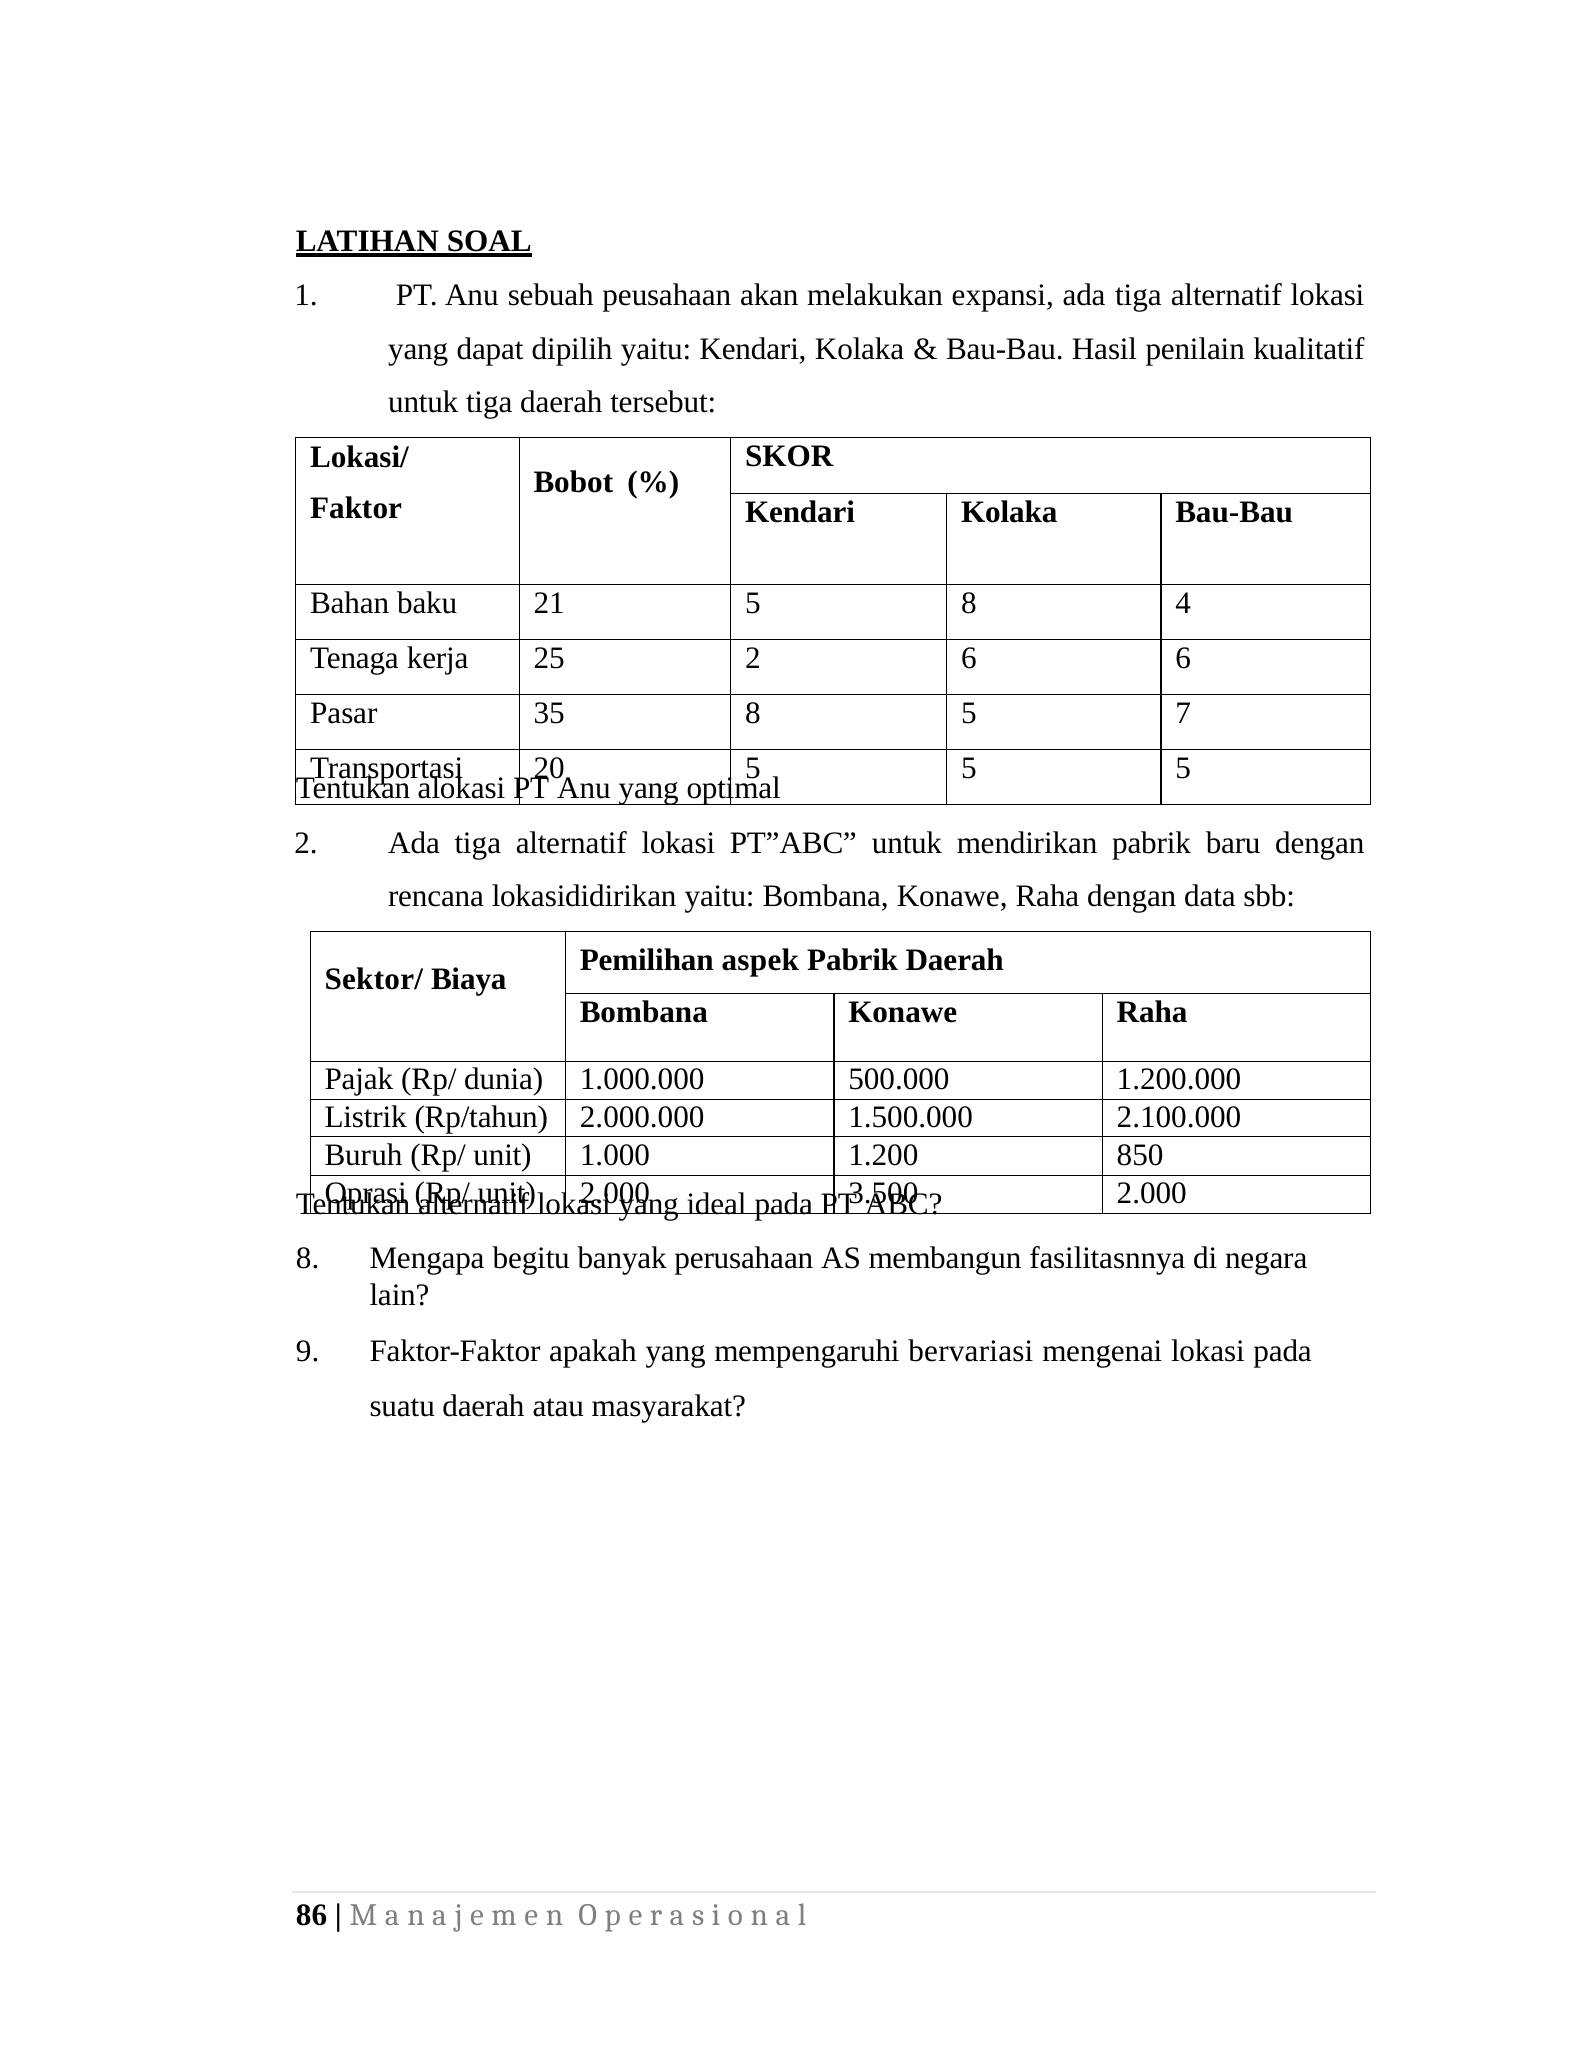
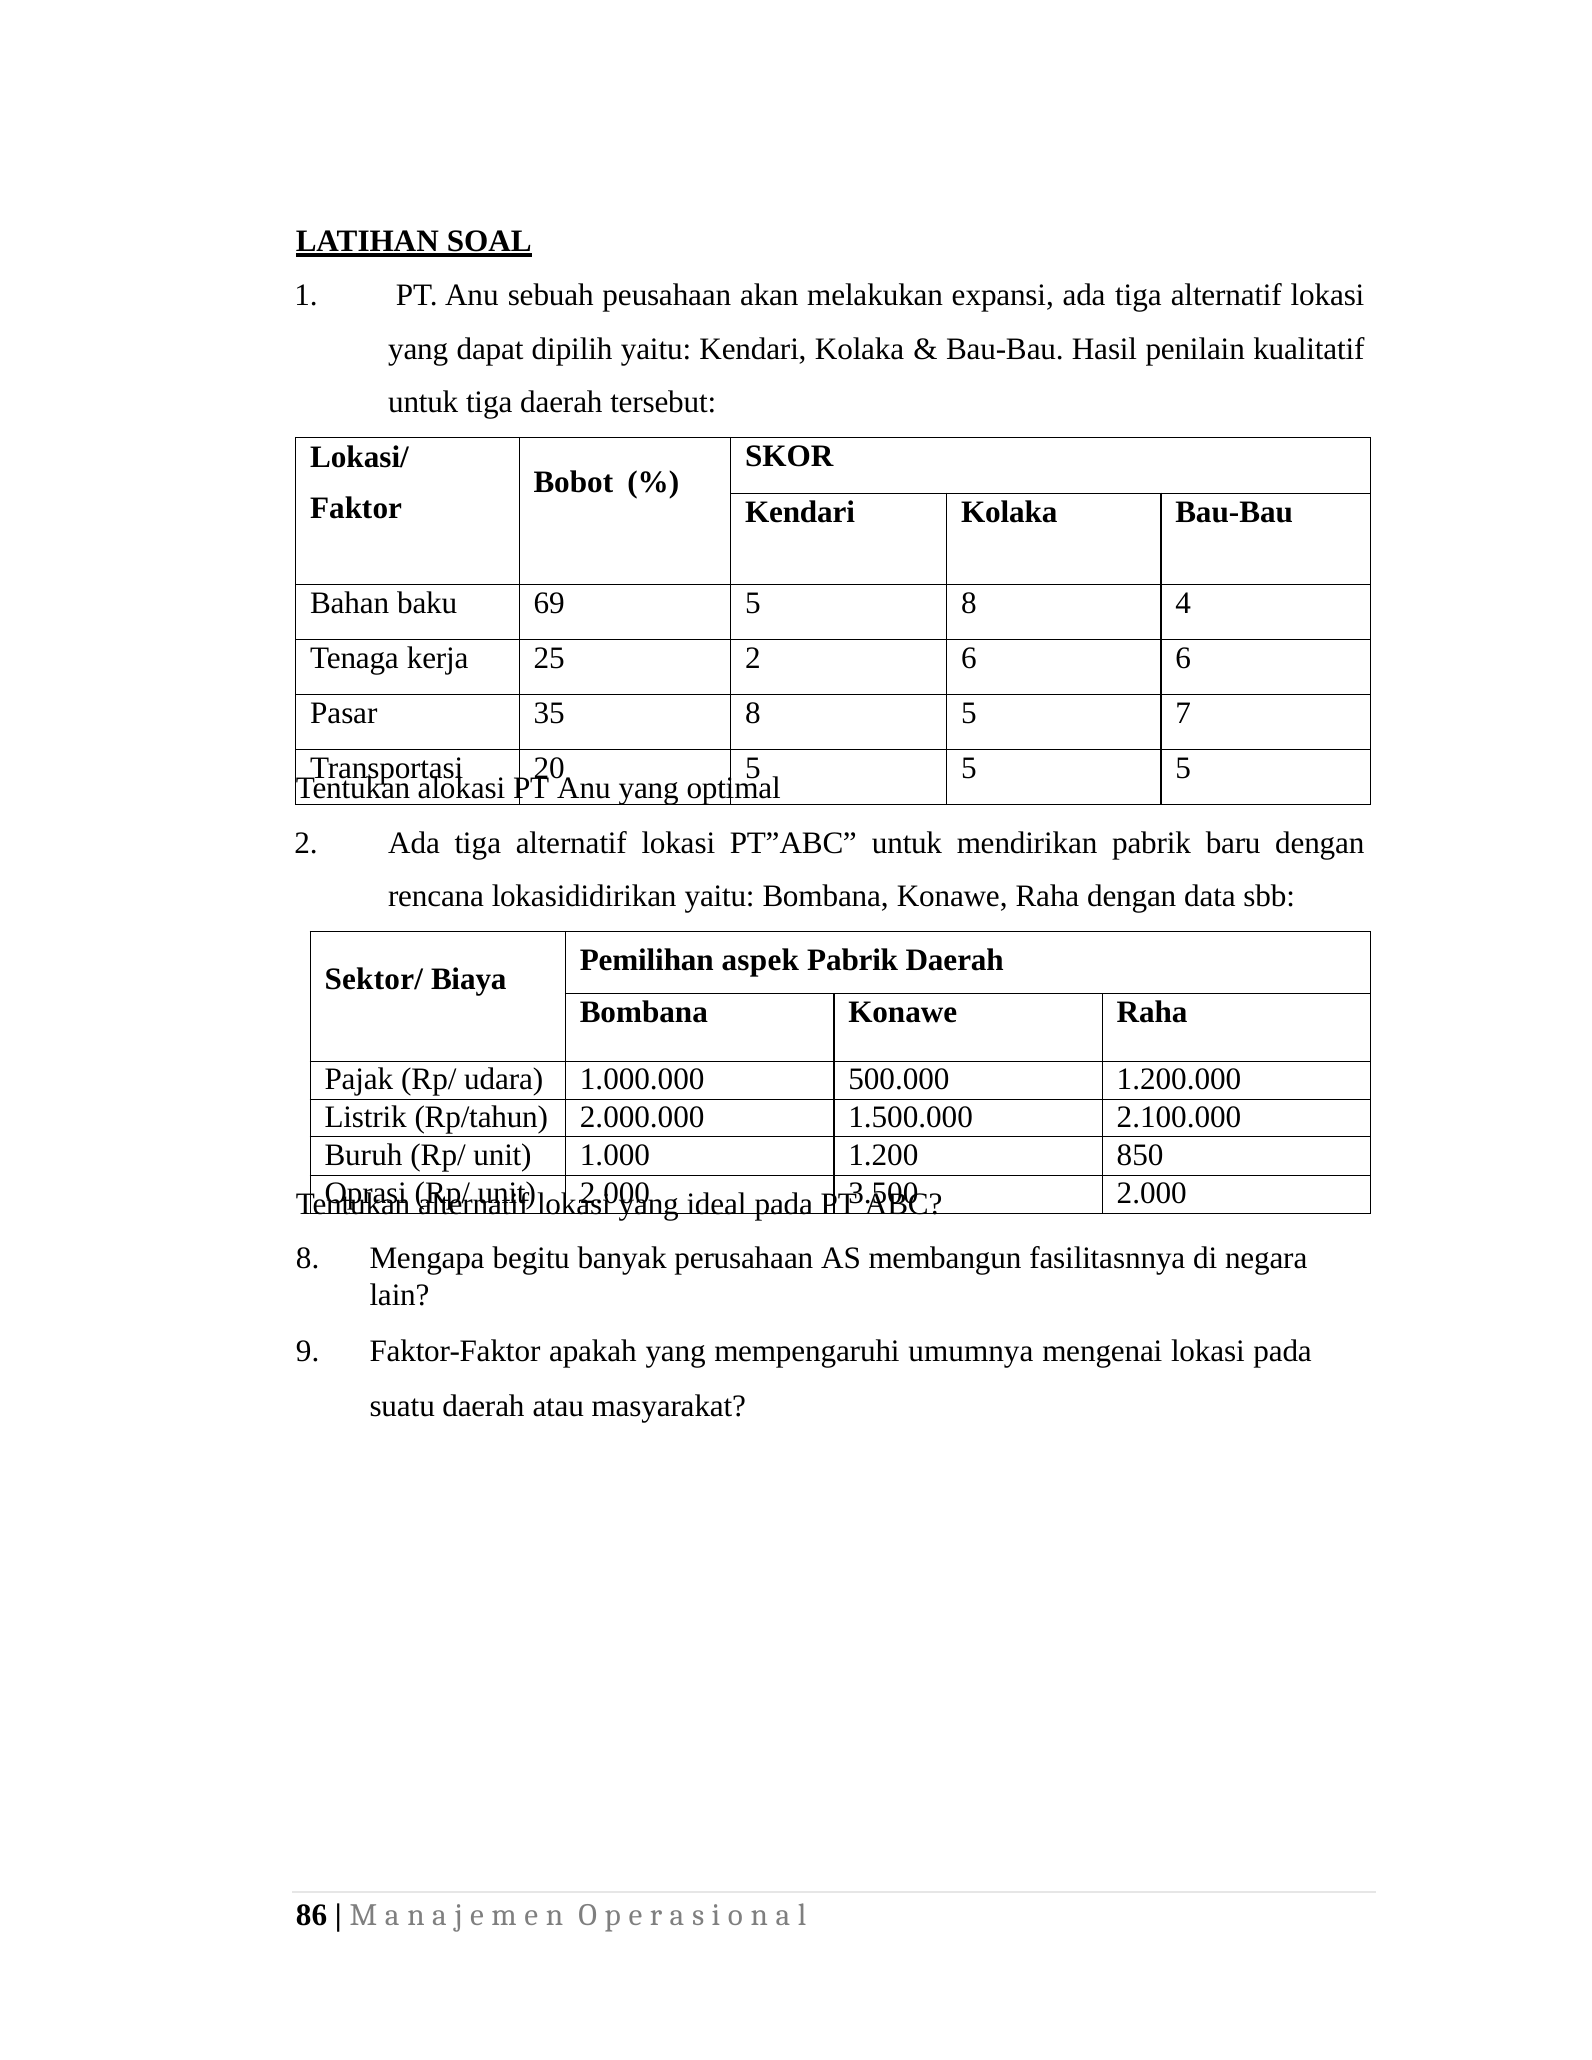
21: 21 -> 69 (549, 603)
dunia: dunia -> udara (504, 1080)
bervariasi: bervariasi -> umumnya (971, 1352)
